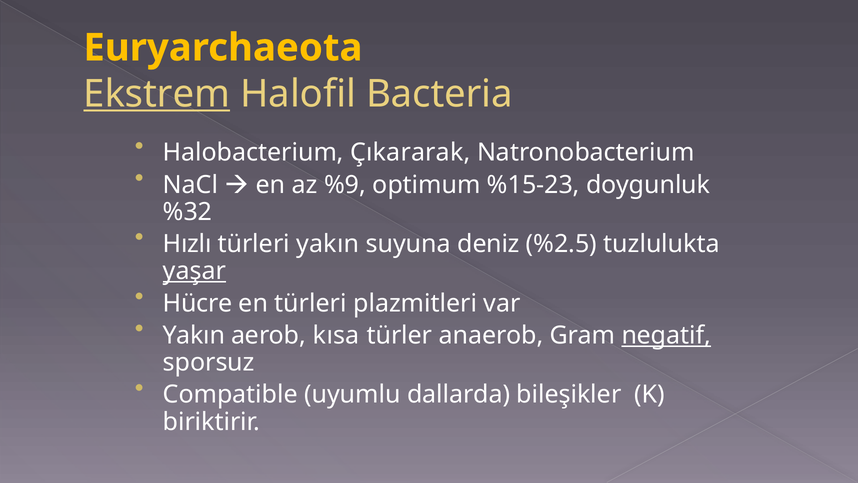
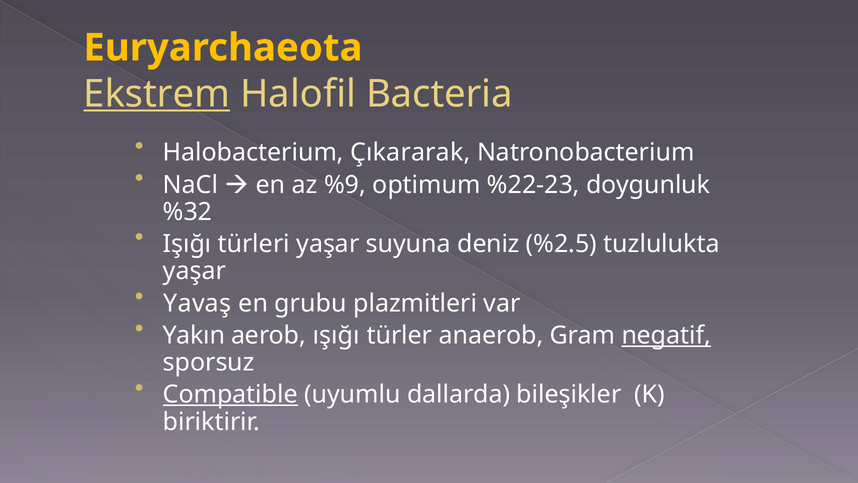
%15-23: %15-23 -> %22-23 (533, 185)
Hızlı: Hızlı -> Işığı (187, 244)
türleri yakın: yakın -> yaşar (328, 244)
yaşar underline: present -> none (194, 271)
Hücre: Hücre -> Yavaş (197, 303)
en türleri: türleri -> grubu (311, 303)
kısa: kısa -> ışığı (336, 335)
Compatible underline: none -> present (230, 394)
